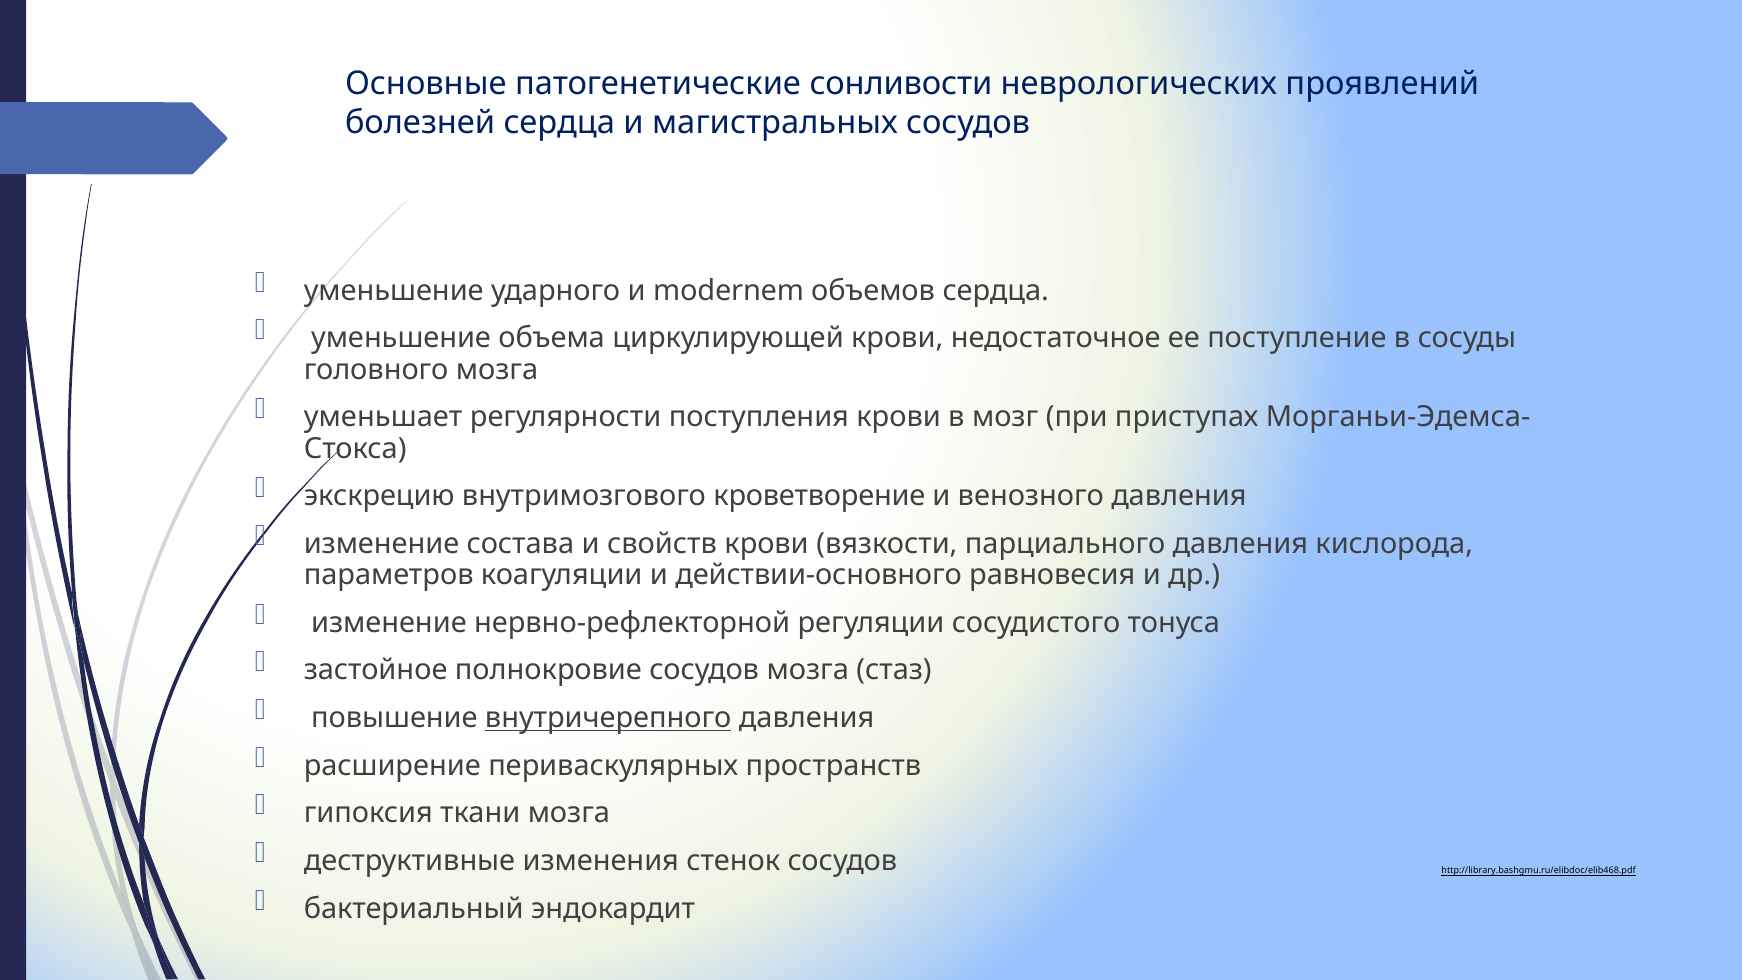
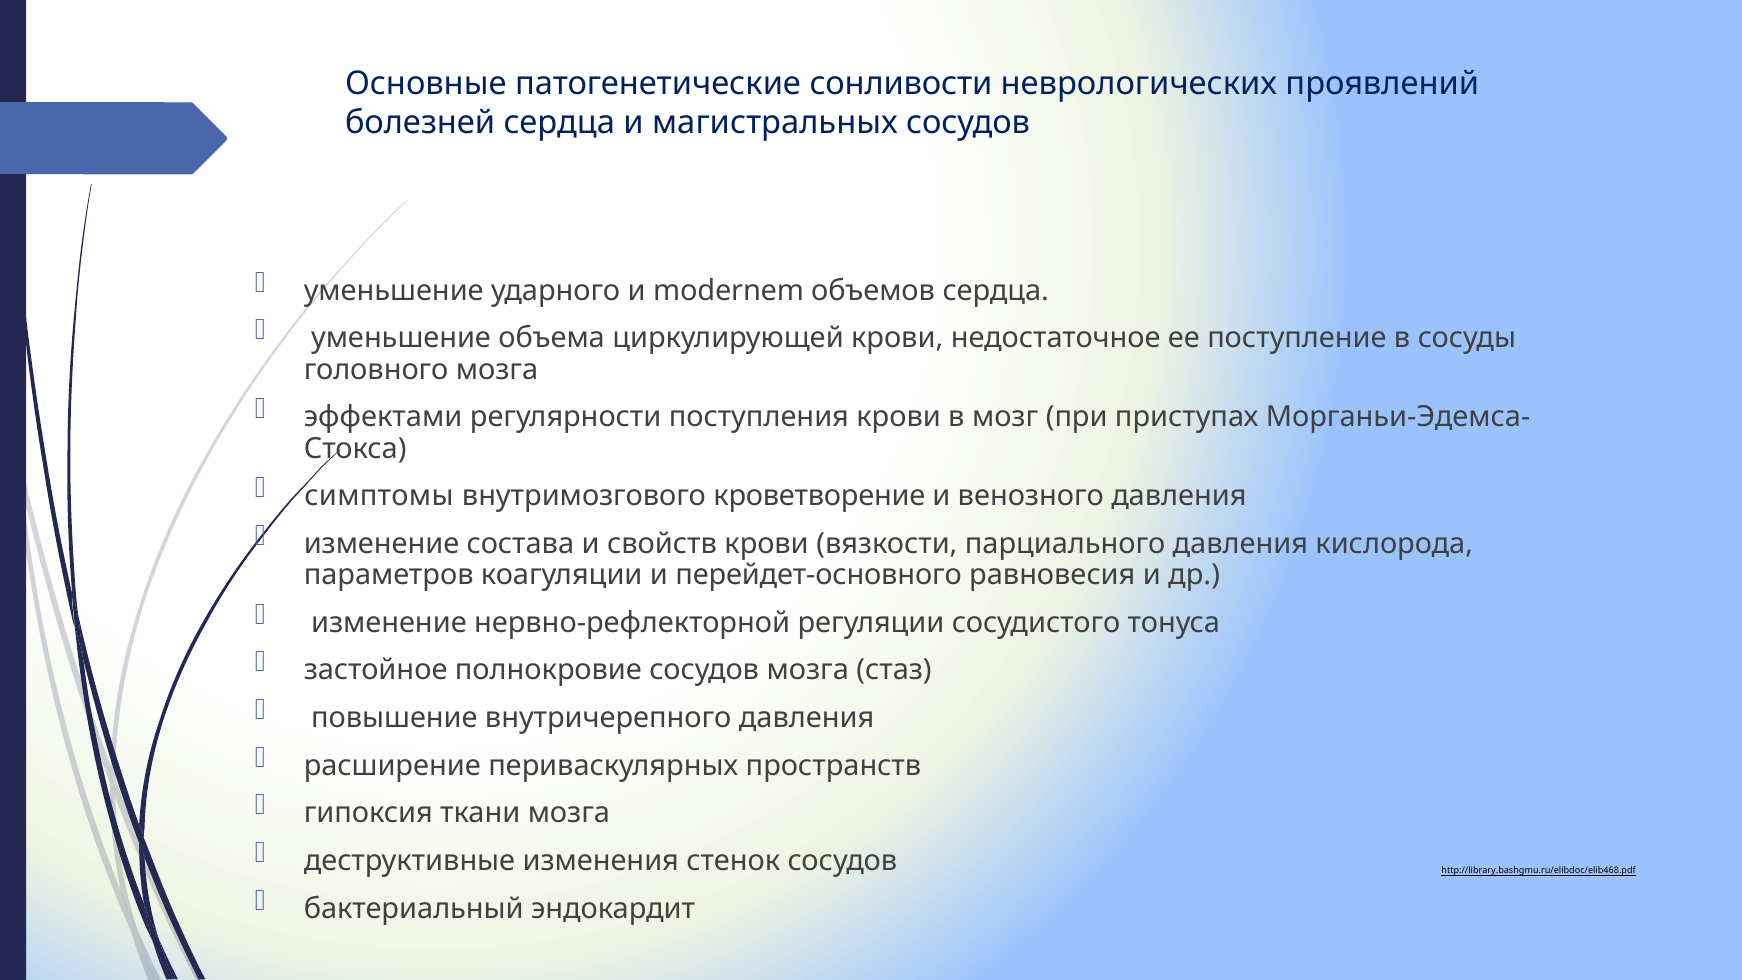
уменьшает: уменьшает -> эффектами (383, 417)
экскрецию: экскрецию -> симптомы (379, 496)
действии-основного: действии-основного -> перейдет-основного (819, 575)
внутричерепного underline: present -> none (608, 718)
